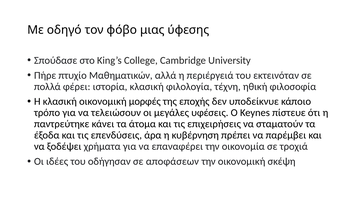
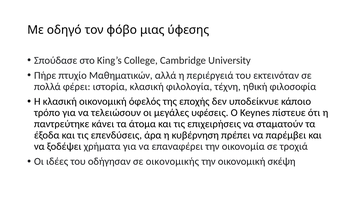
μορφές: μορφές -> όφελός (145, 102)
αποφάσεων: αποφάσεων -> οικονομικής (172, 162)
